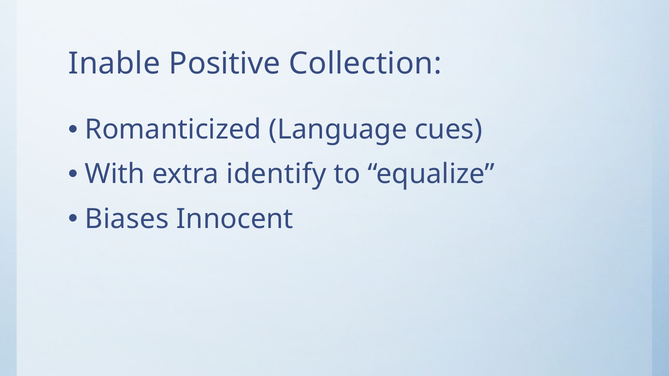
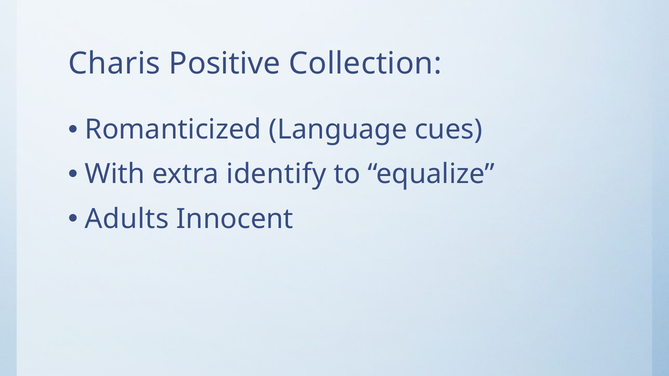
Inable: Inable -> Charis (114, 64)
Biases: Biases -> Adults (127, 219)
